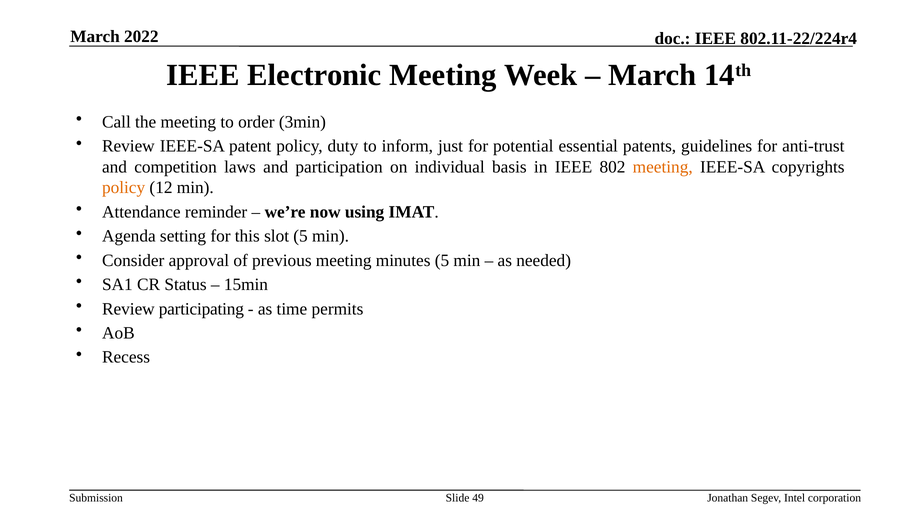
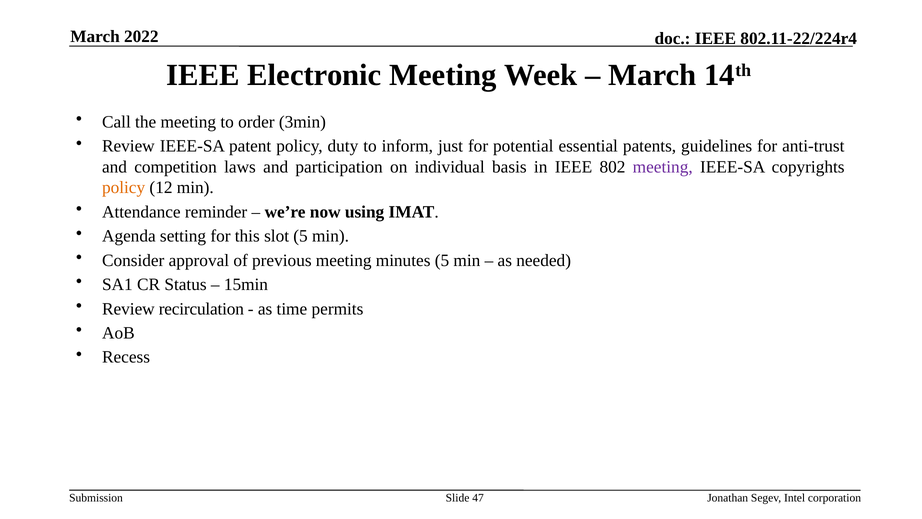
meeting colour: orange -> purple (663, 167)
participating: participating -> recirculation (201, 309)
49: 49 -> 47 (478, 497)
